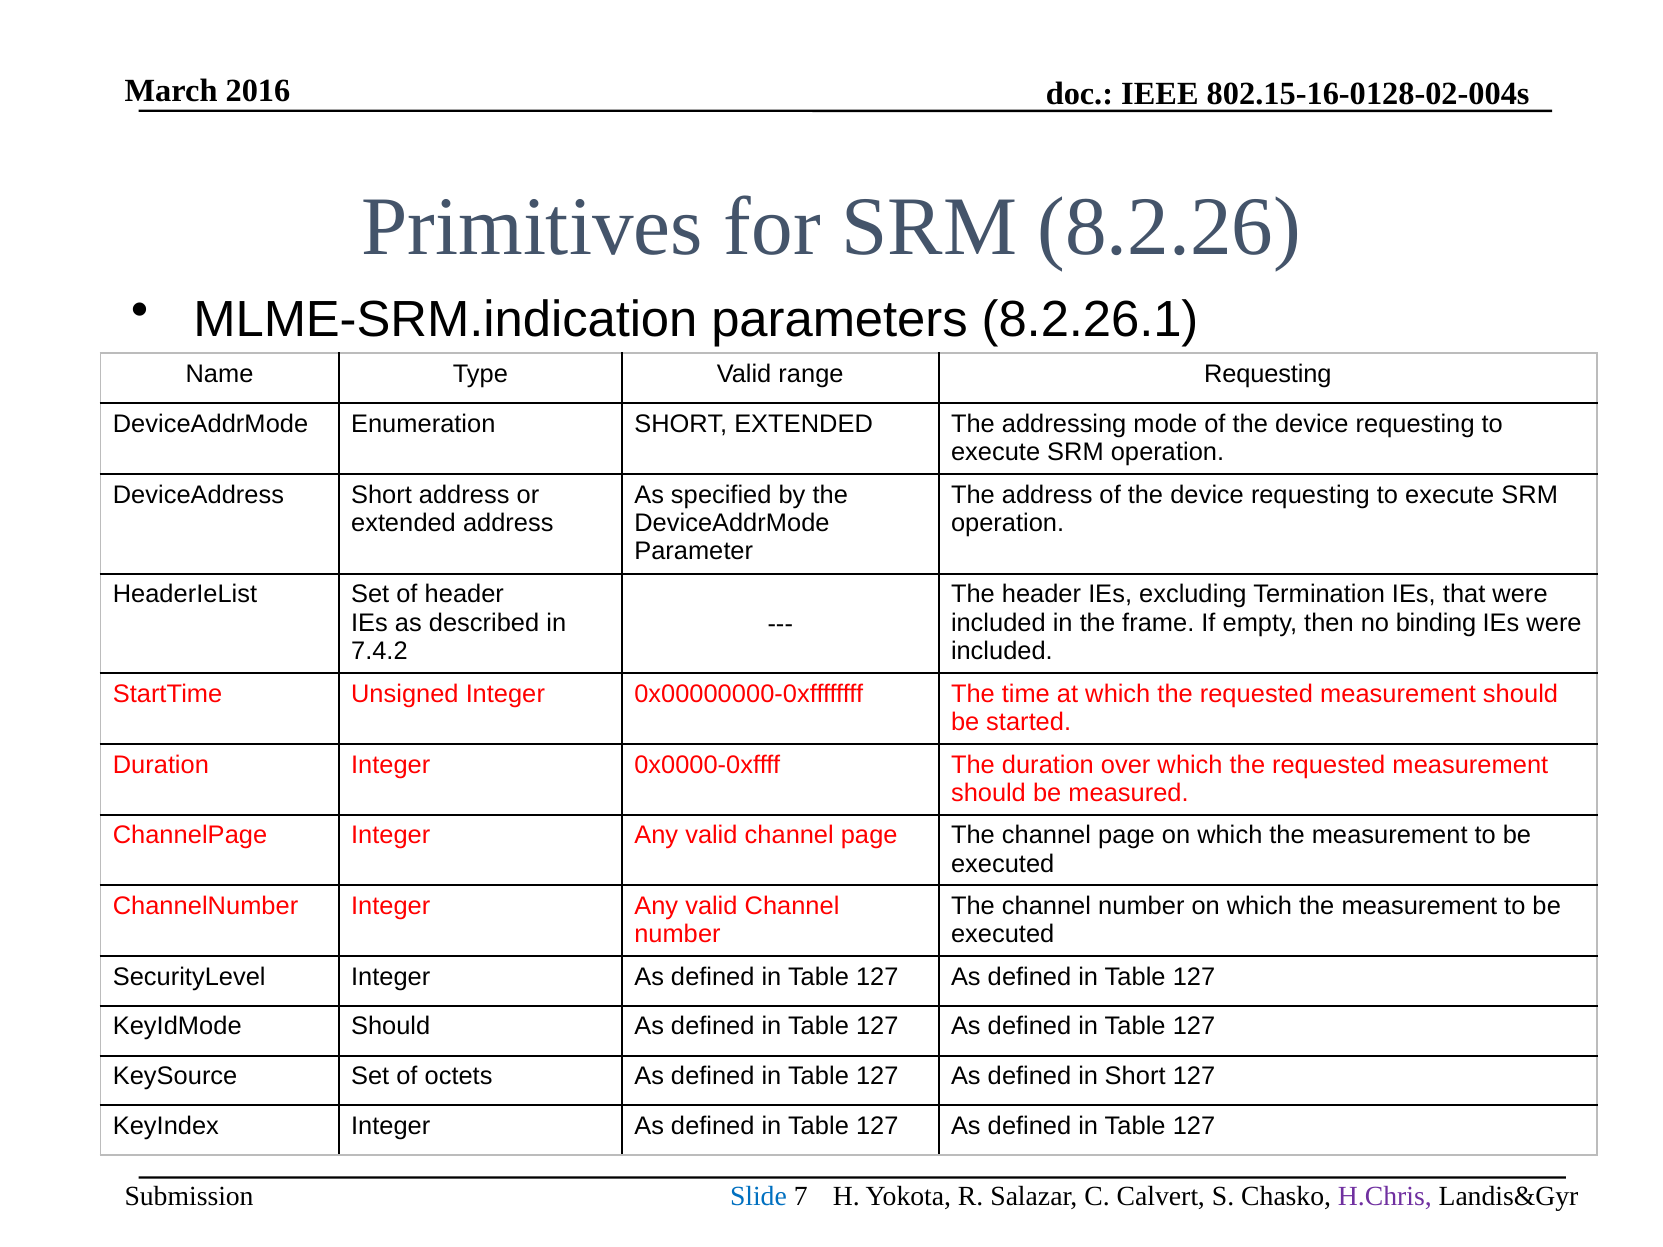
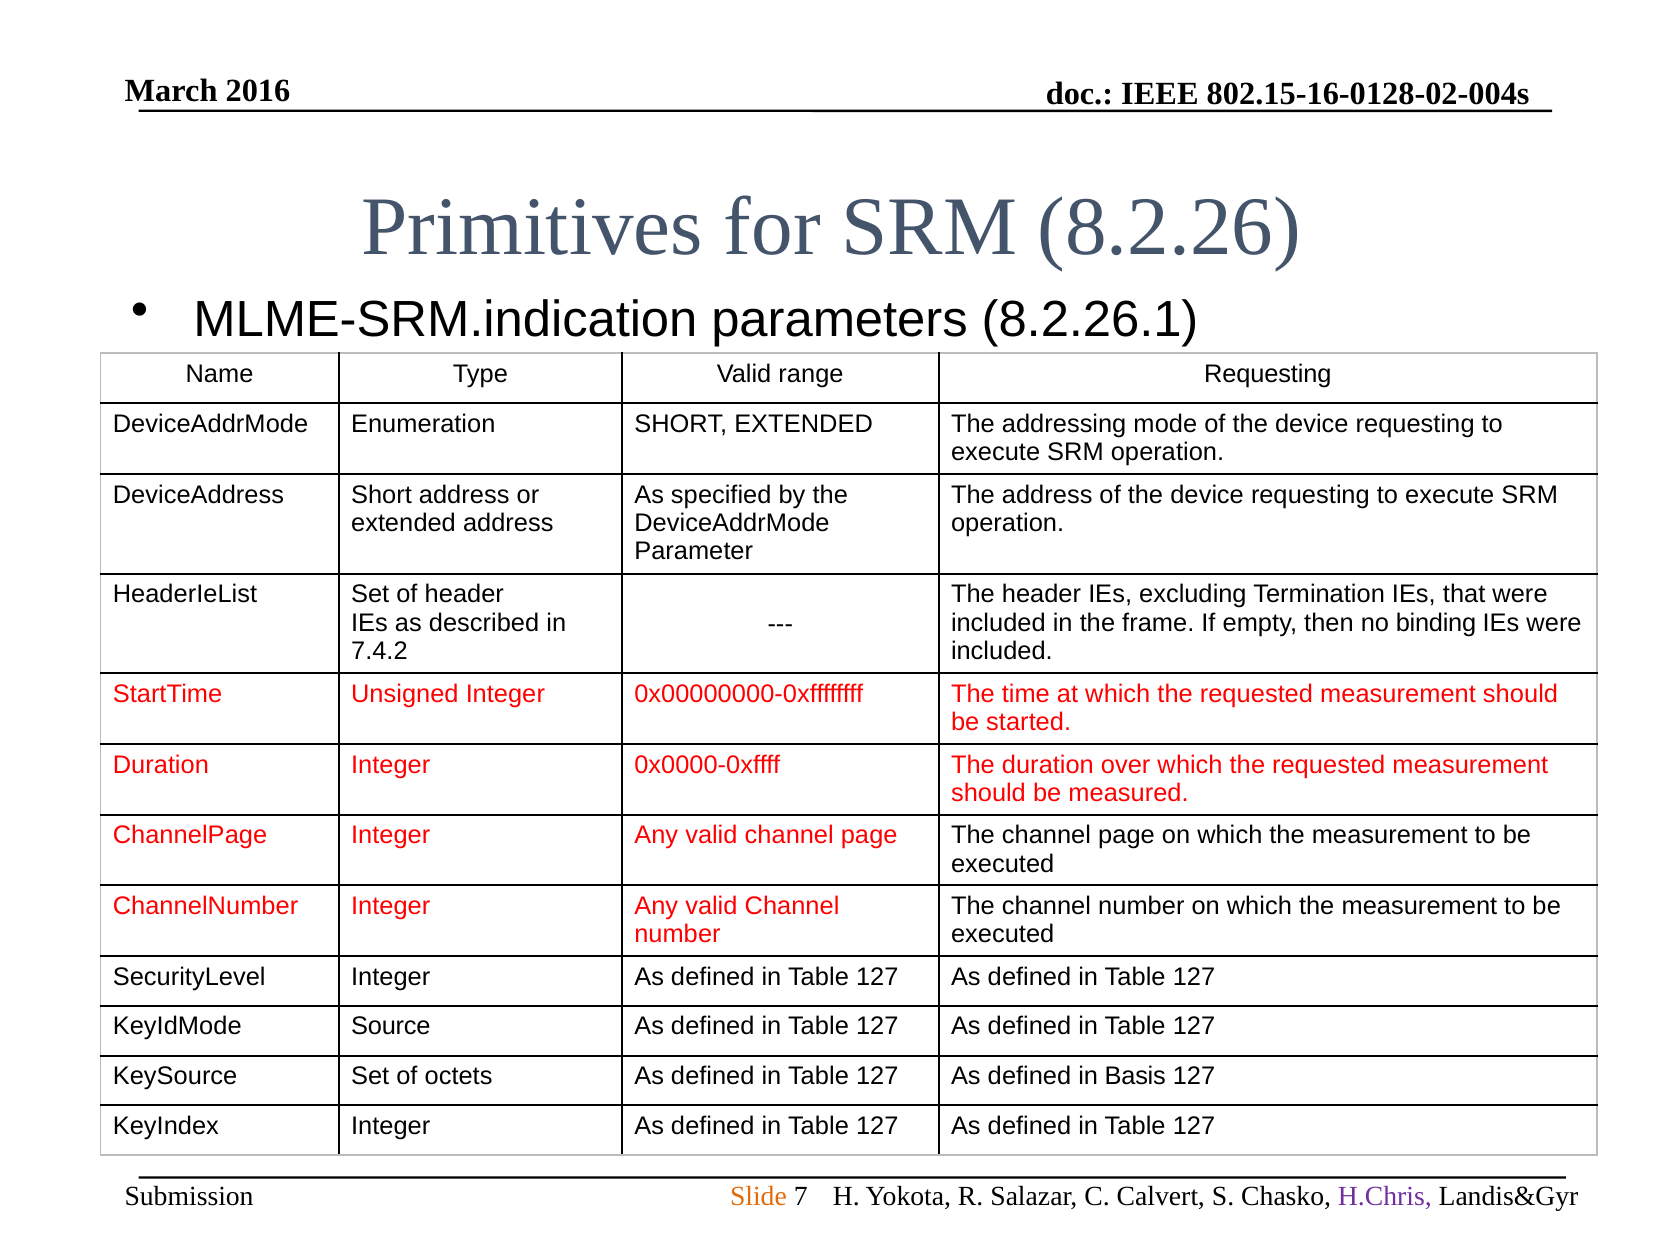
KeyIdMode Should: Should -> Source (391, 1027)
in Short: Short -> Basis (1135, 1077)
Slide colour: blue -> orange (758, 1196)
